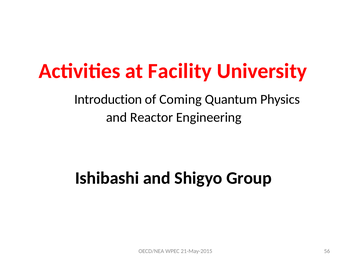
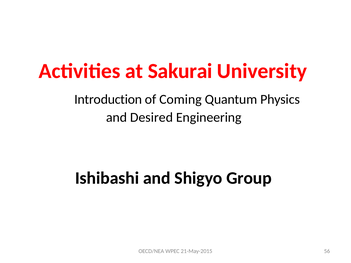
Facility: Facility -> Sakurai (180, 71)
Reactor: Reactor -> Desired (152, 117)
